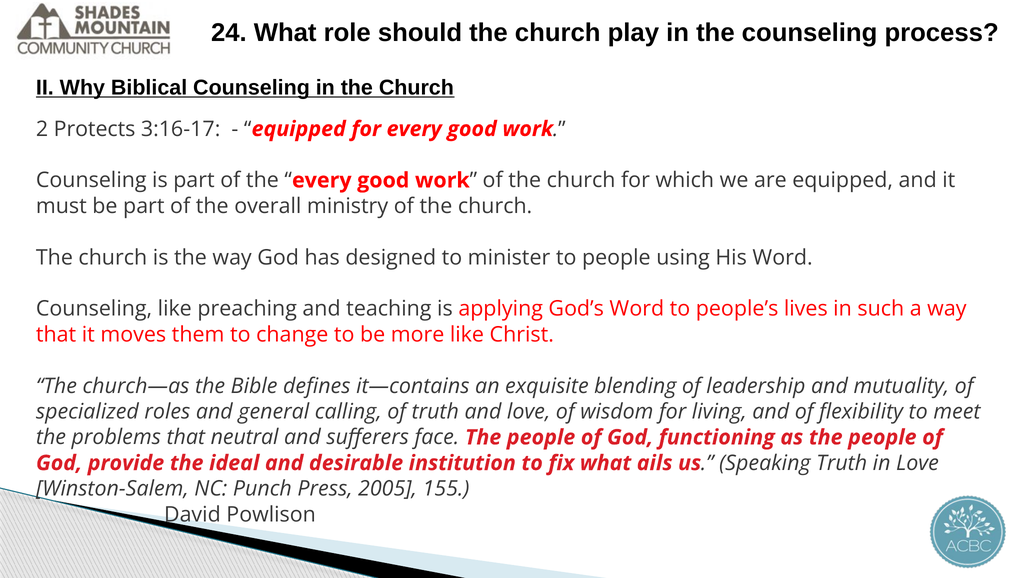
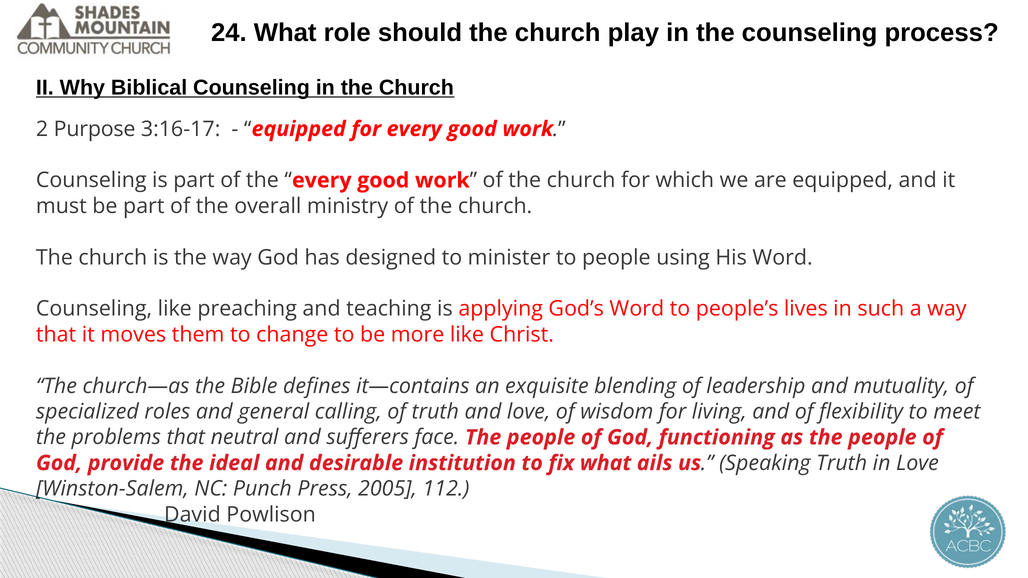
Protects: Protects -> Purpose (95, 129)
155: 155 -> 112 (446, 489)
